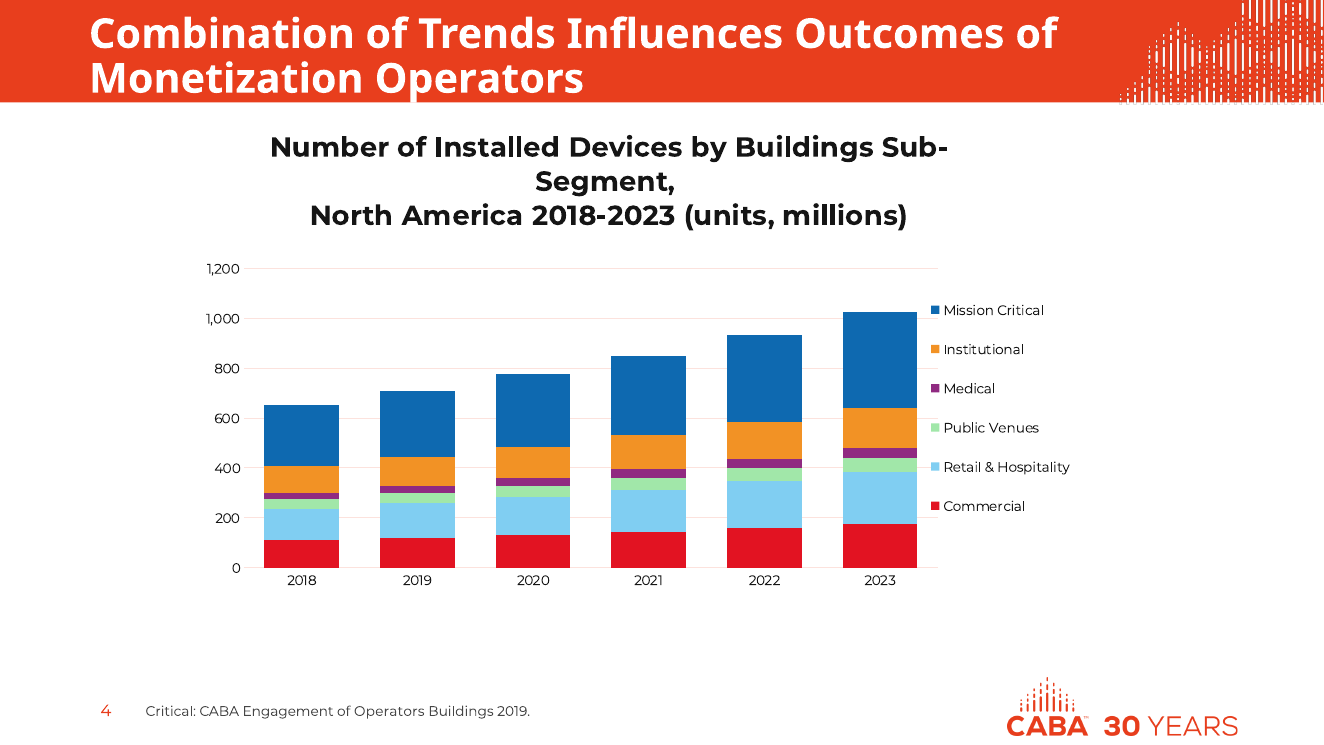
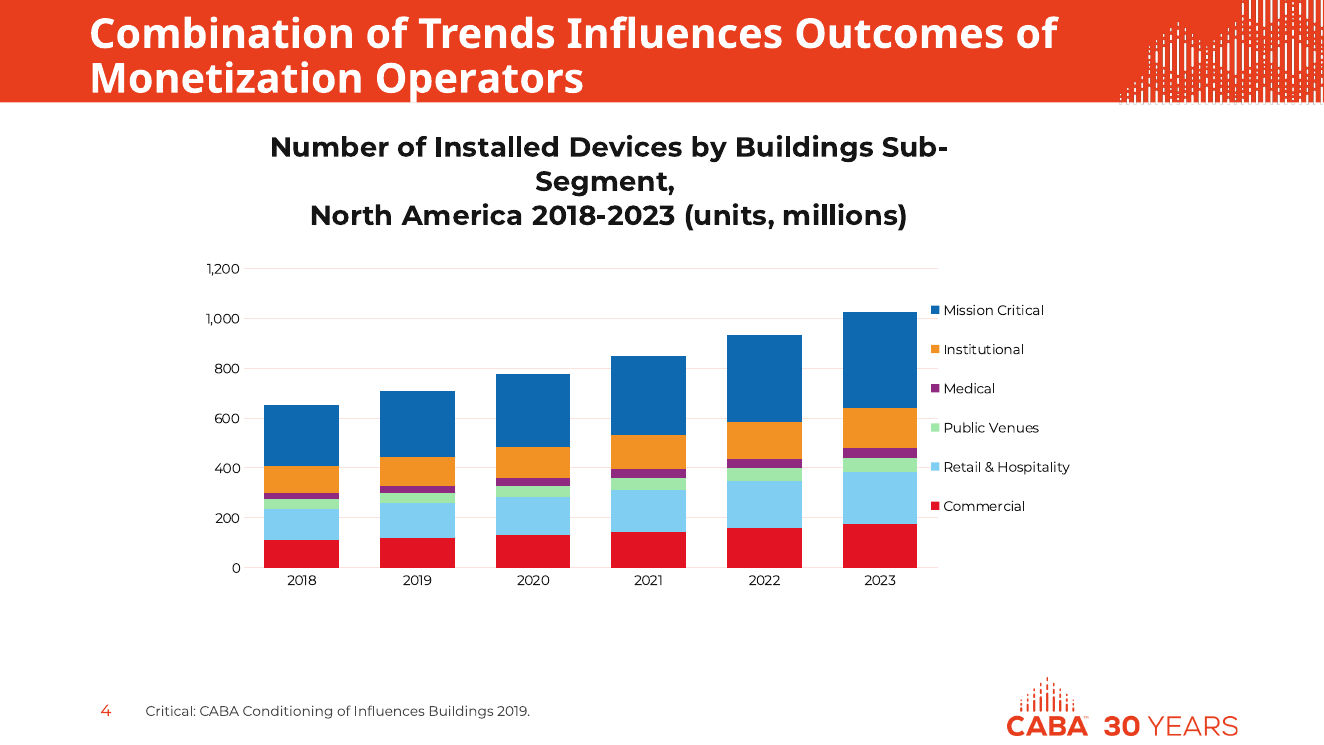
Engagement: Engagement -> Conditioning (288, 711)
of Operators: Operators -> Influences (389, 711)
